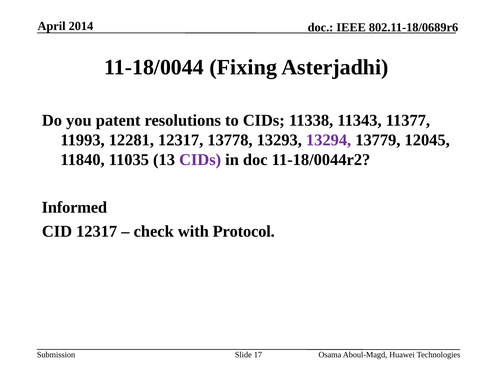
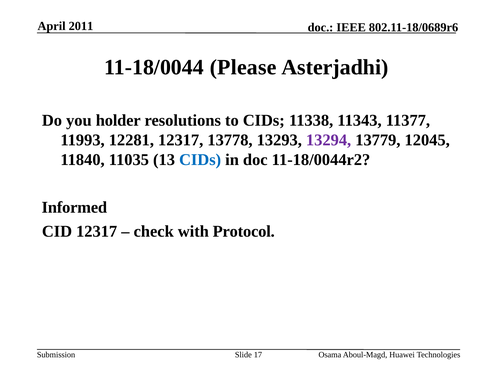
2014: 2014 -> 2011 (81, 26)
Fixing: Fixing -> Please (243, 67)
patent: patent -> holder (118, 120)
CIDs colour: purple -> blue (200, 160)
